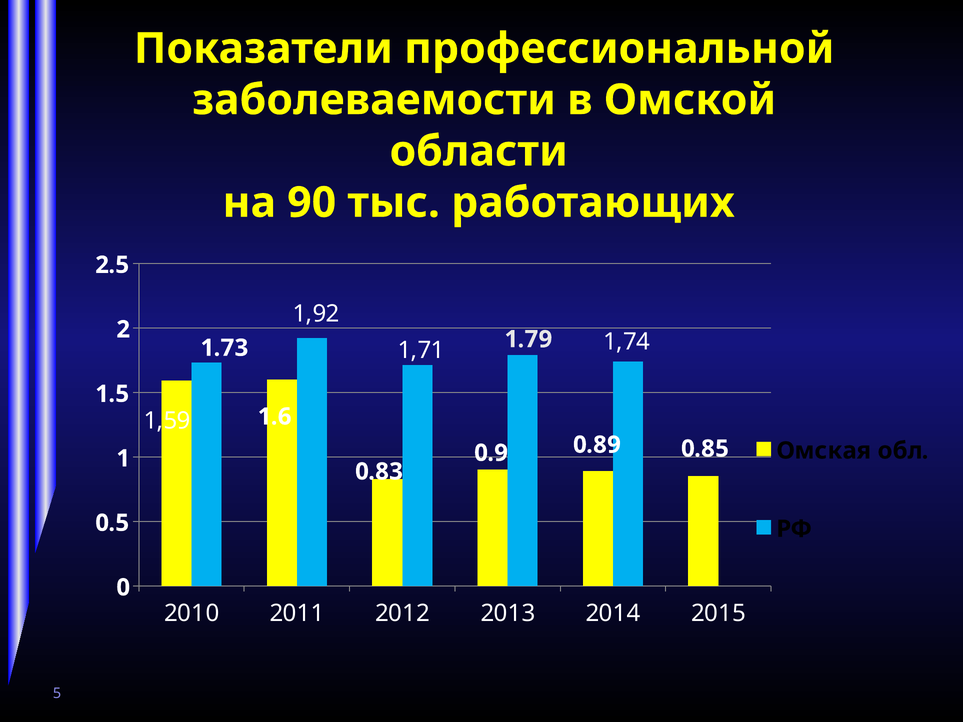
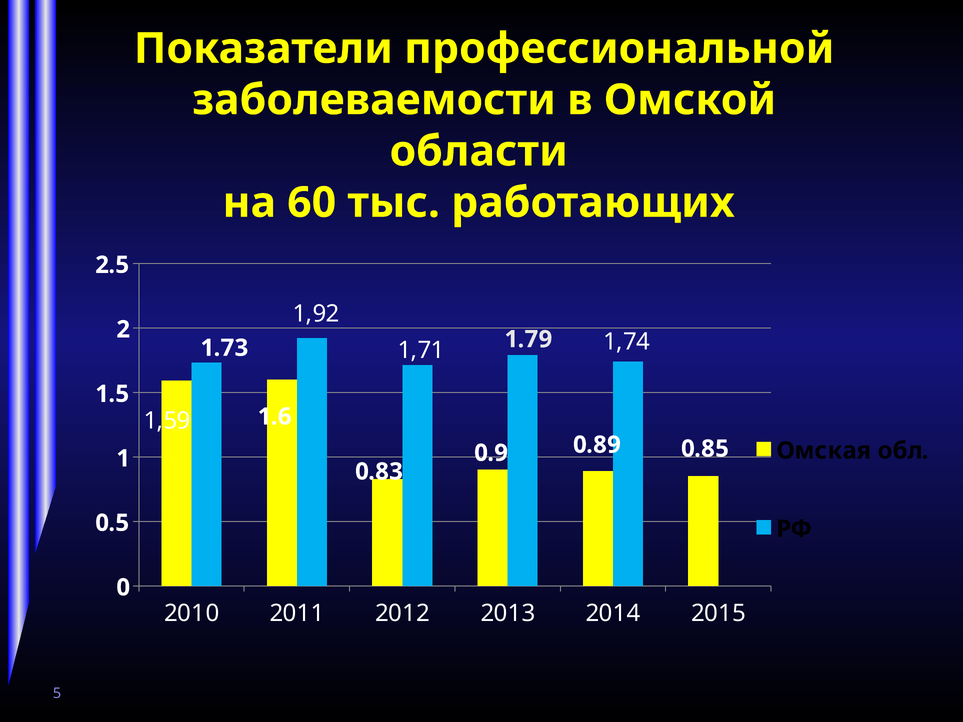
90: 90 -> 60 (312, 203)
